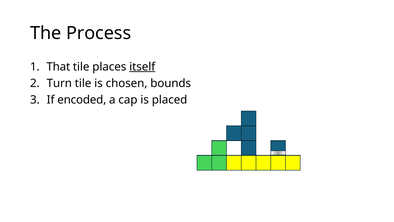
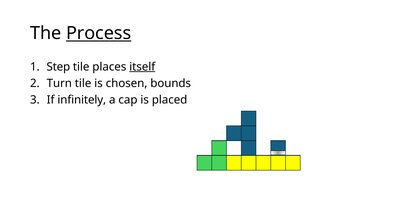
Process underline: none -> present (99, 33)
That: That -> Step (58, 67)
encoded: encoded -> infinitely (82, 100)
